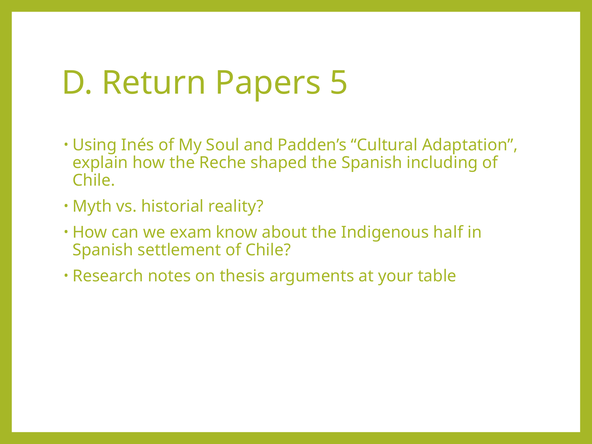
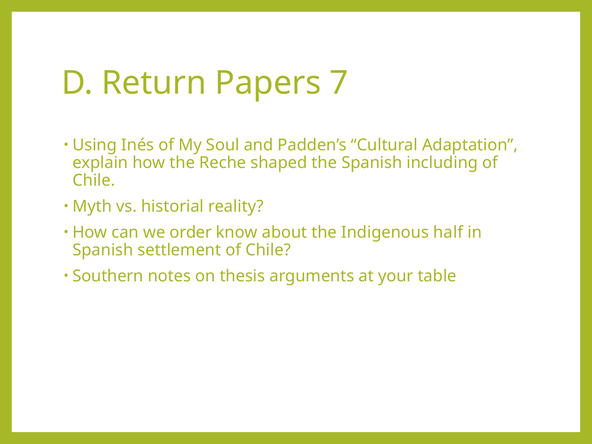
5: 5 -> 7 (339, 83)
exam: exam -> order (191, 232)
Research: Research -> Southern (108, 276)
